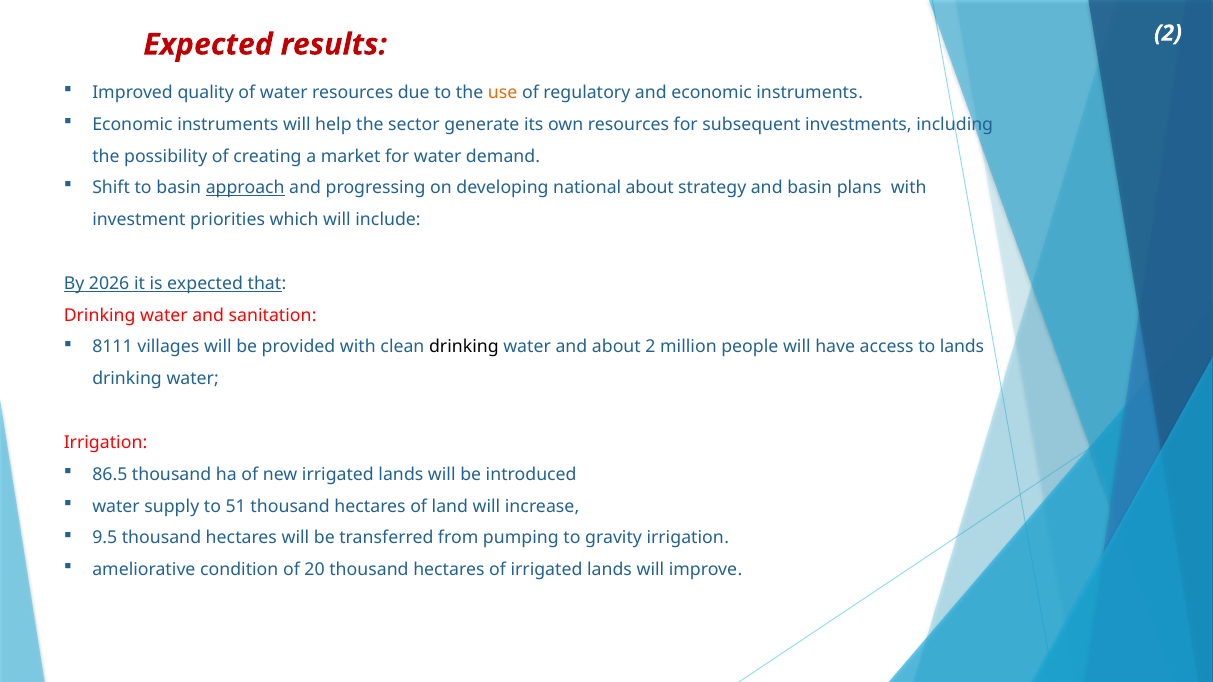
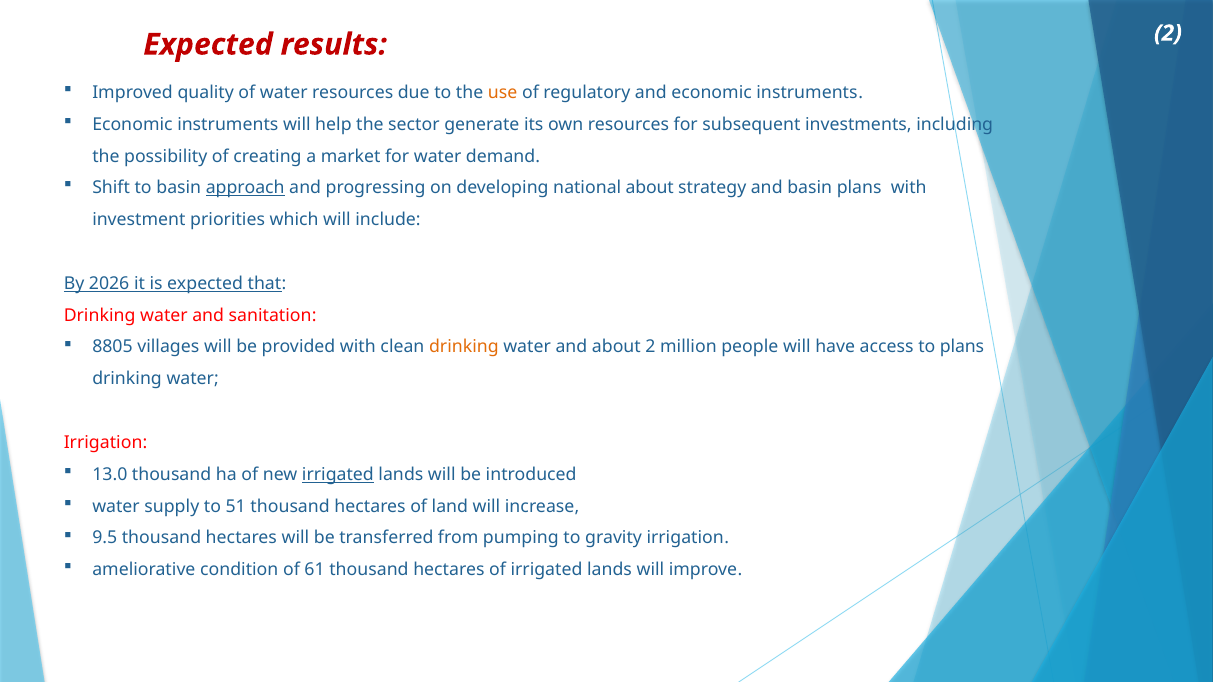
8111: 8111 -> 8805 (112, 347)
drinking colour: black -> orange (464, 347)
to lands: lands -> plans (962, 347)
86.5: 86.5 -> 13.0 (110, 475)
irrigated underline: none -> present (338, 475)
20: 20 -> 61 (315, 570)
